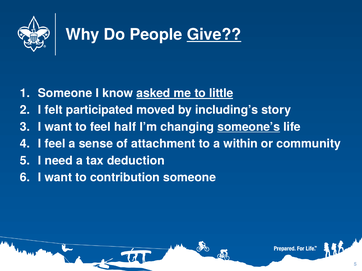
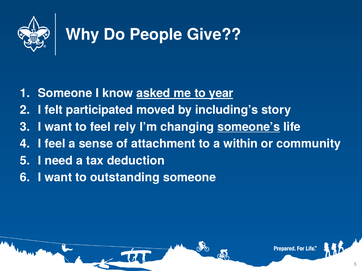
Give underline: present -> none (214, 35)
little: little -> year (221, 93)
half: half -> rely (125, 127)
contribution: contribution -> outstanding (125, 178)
